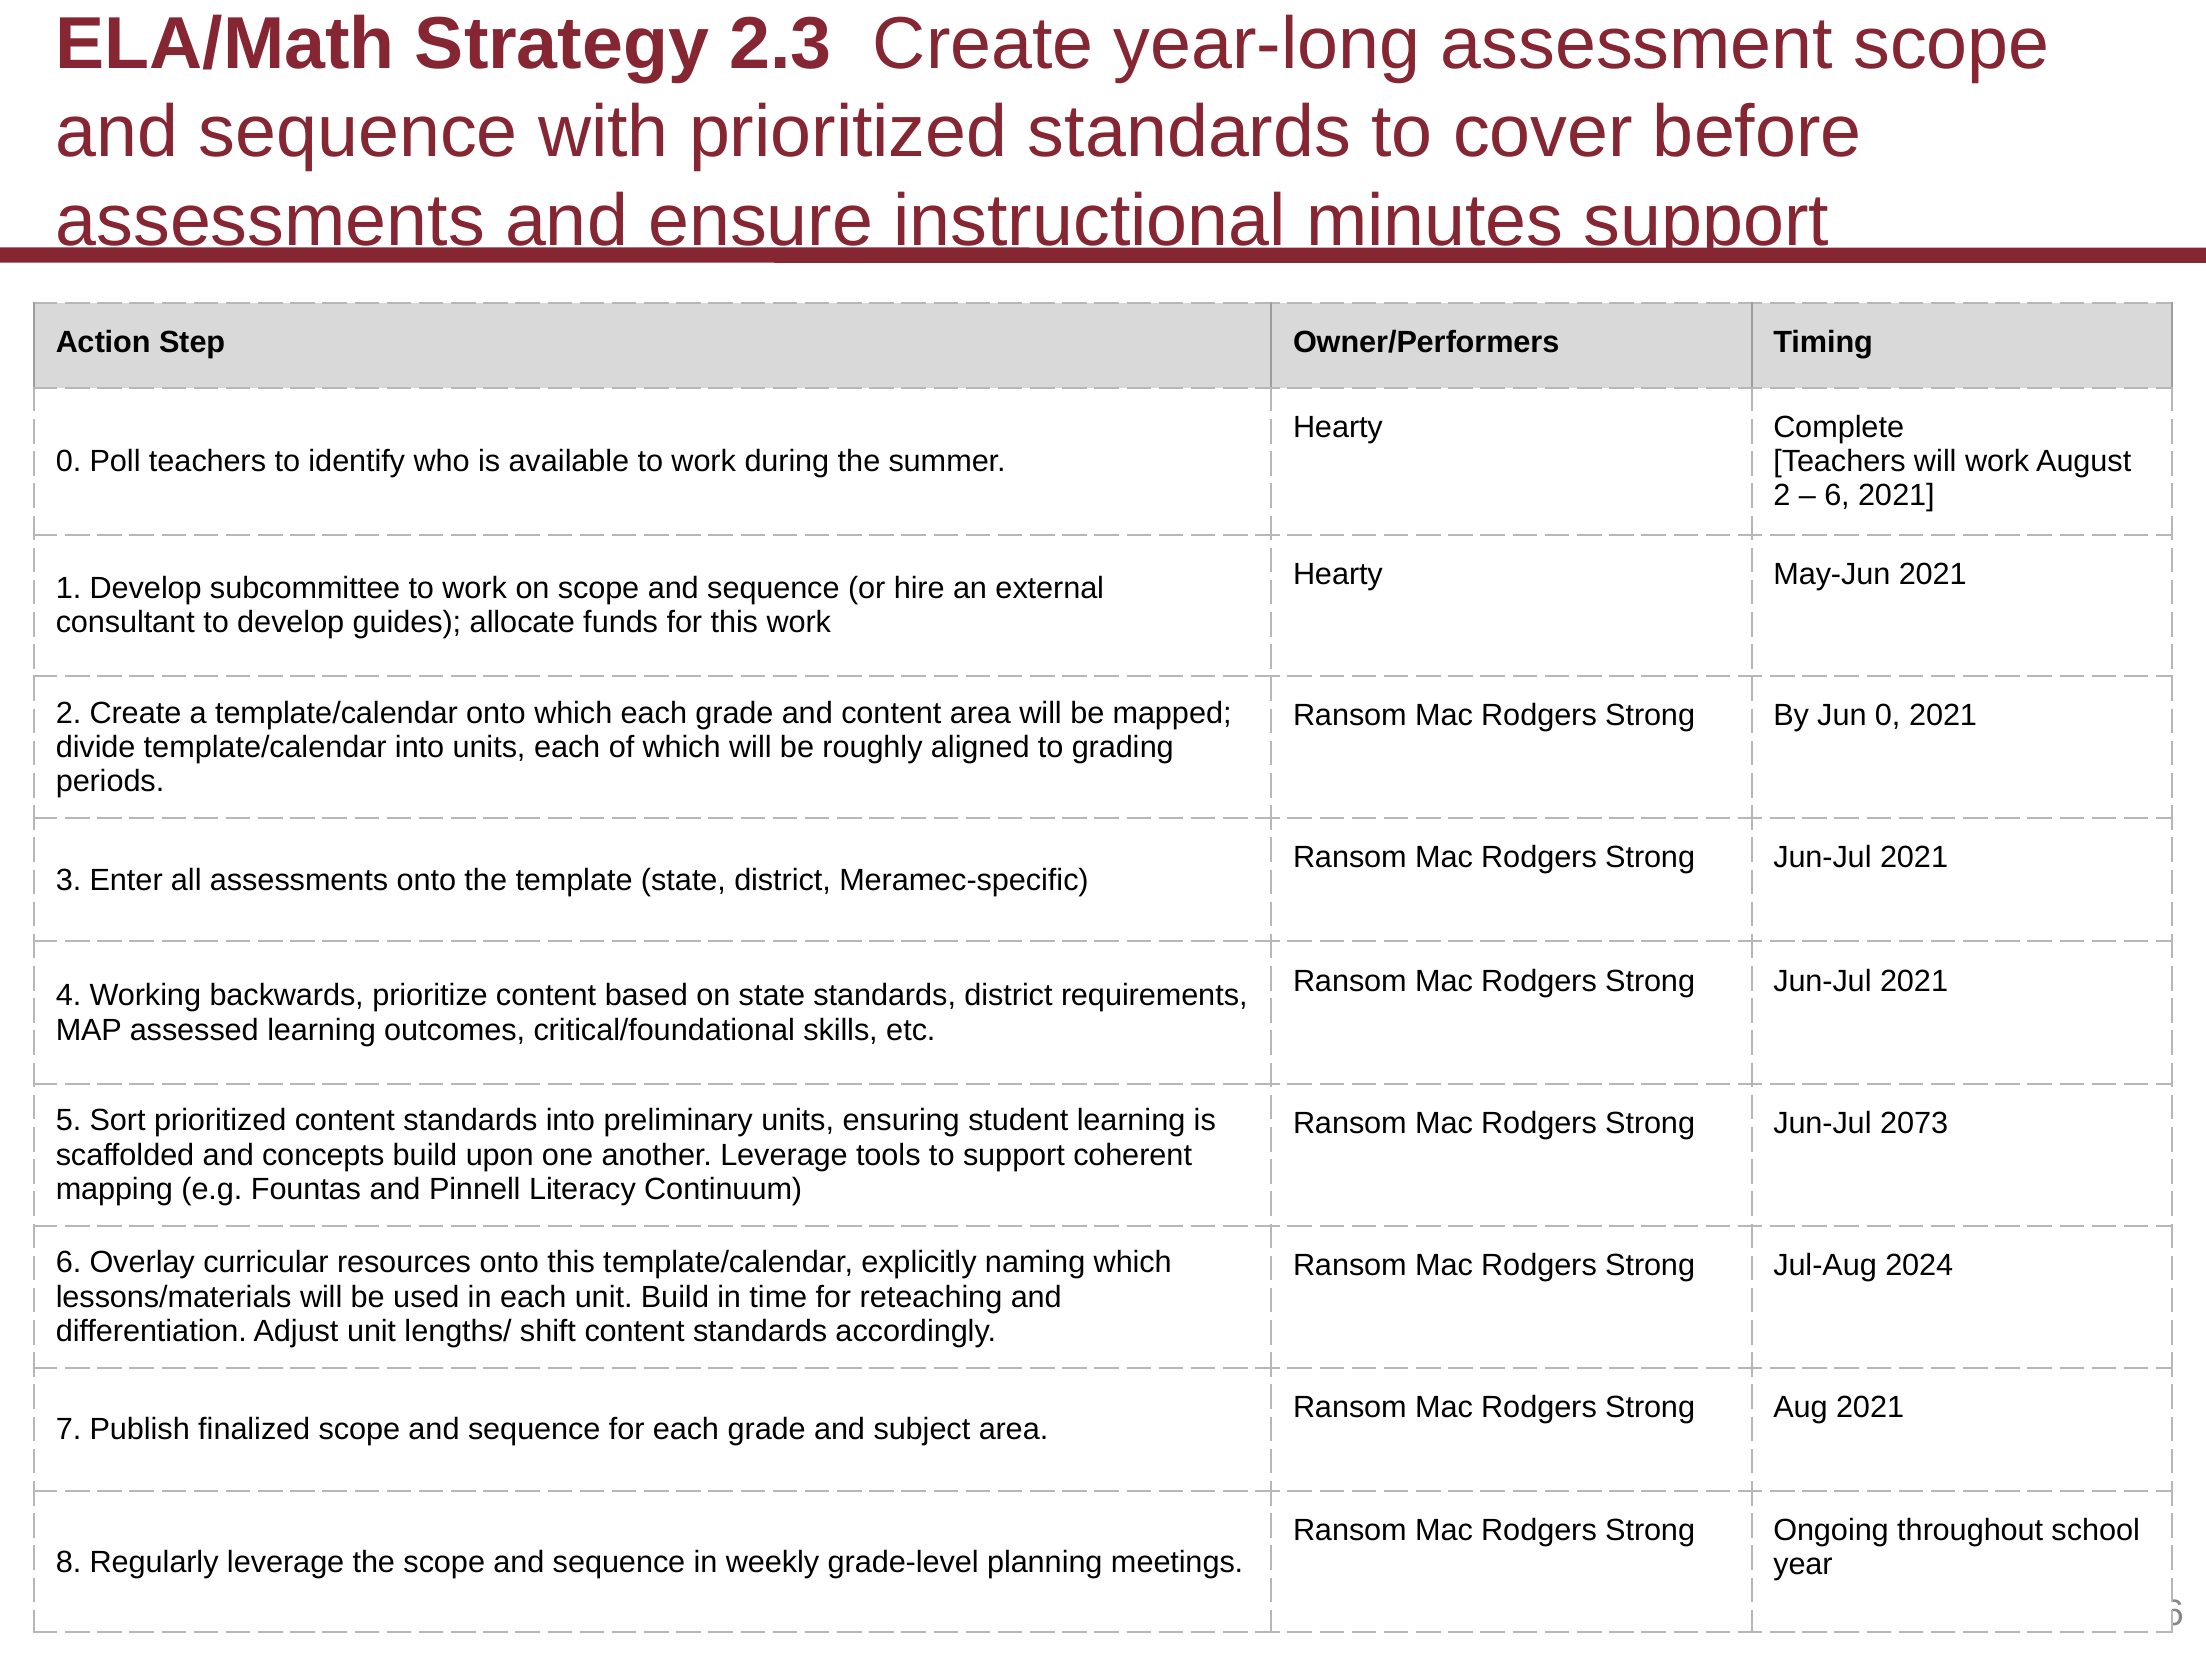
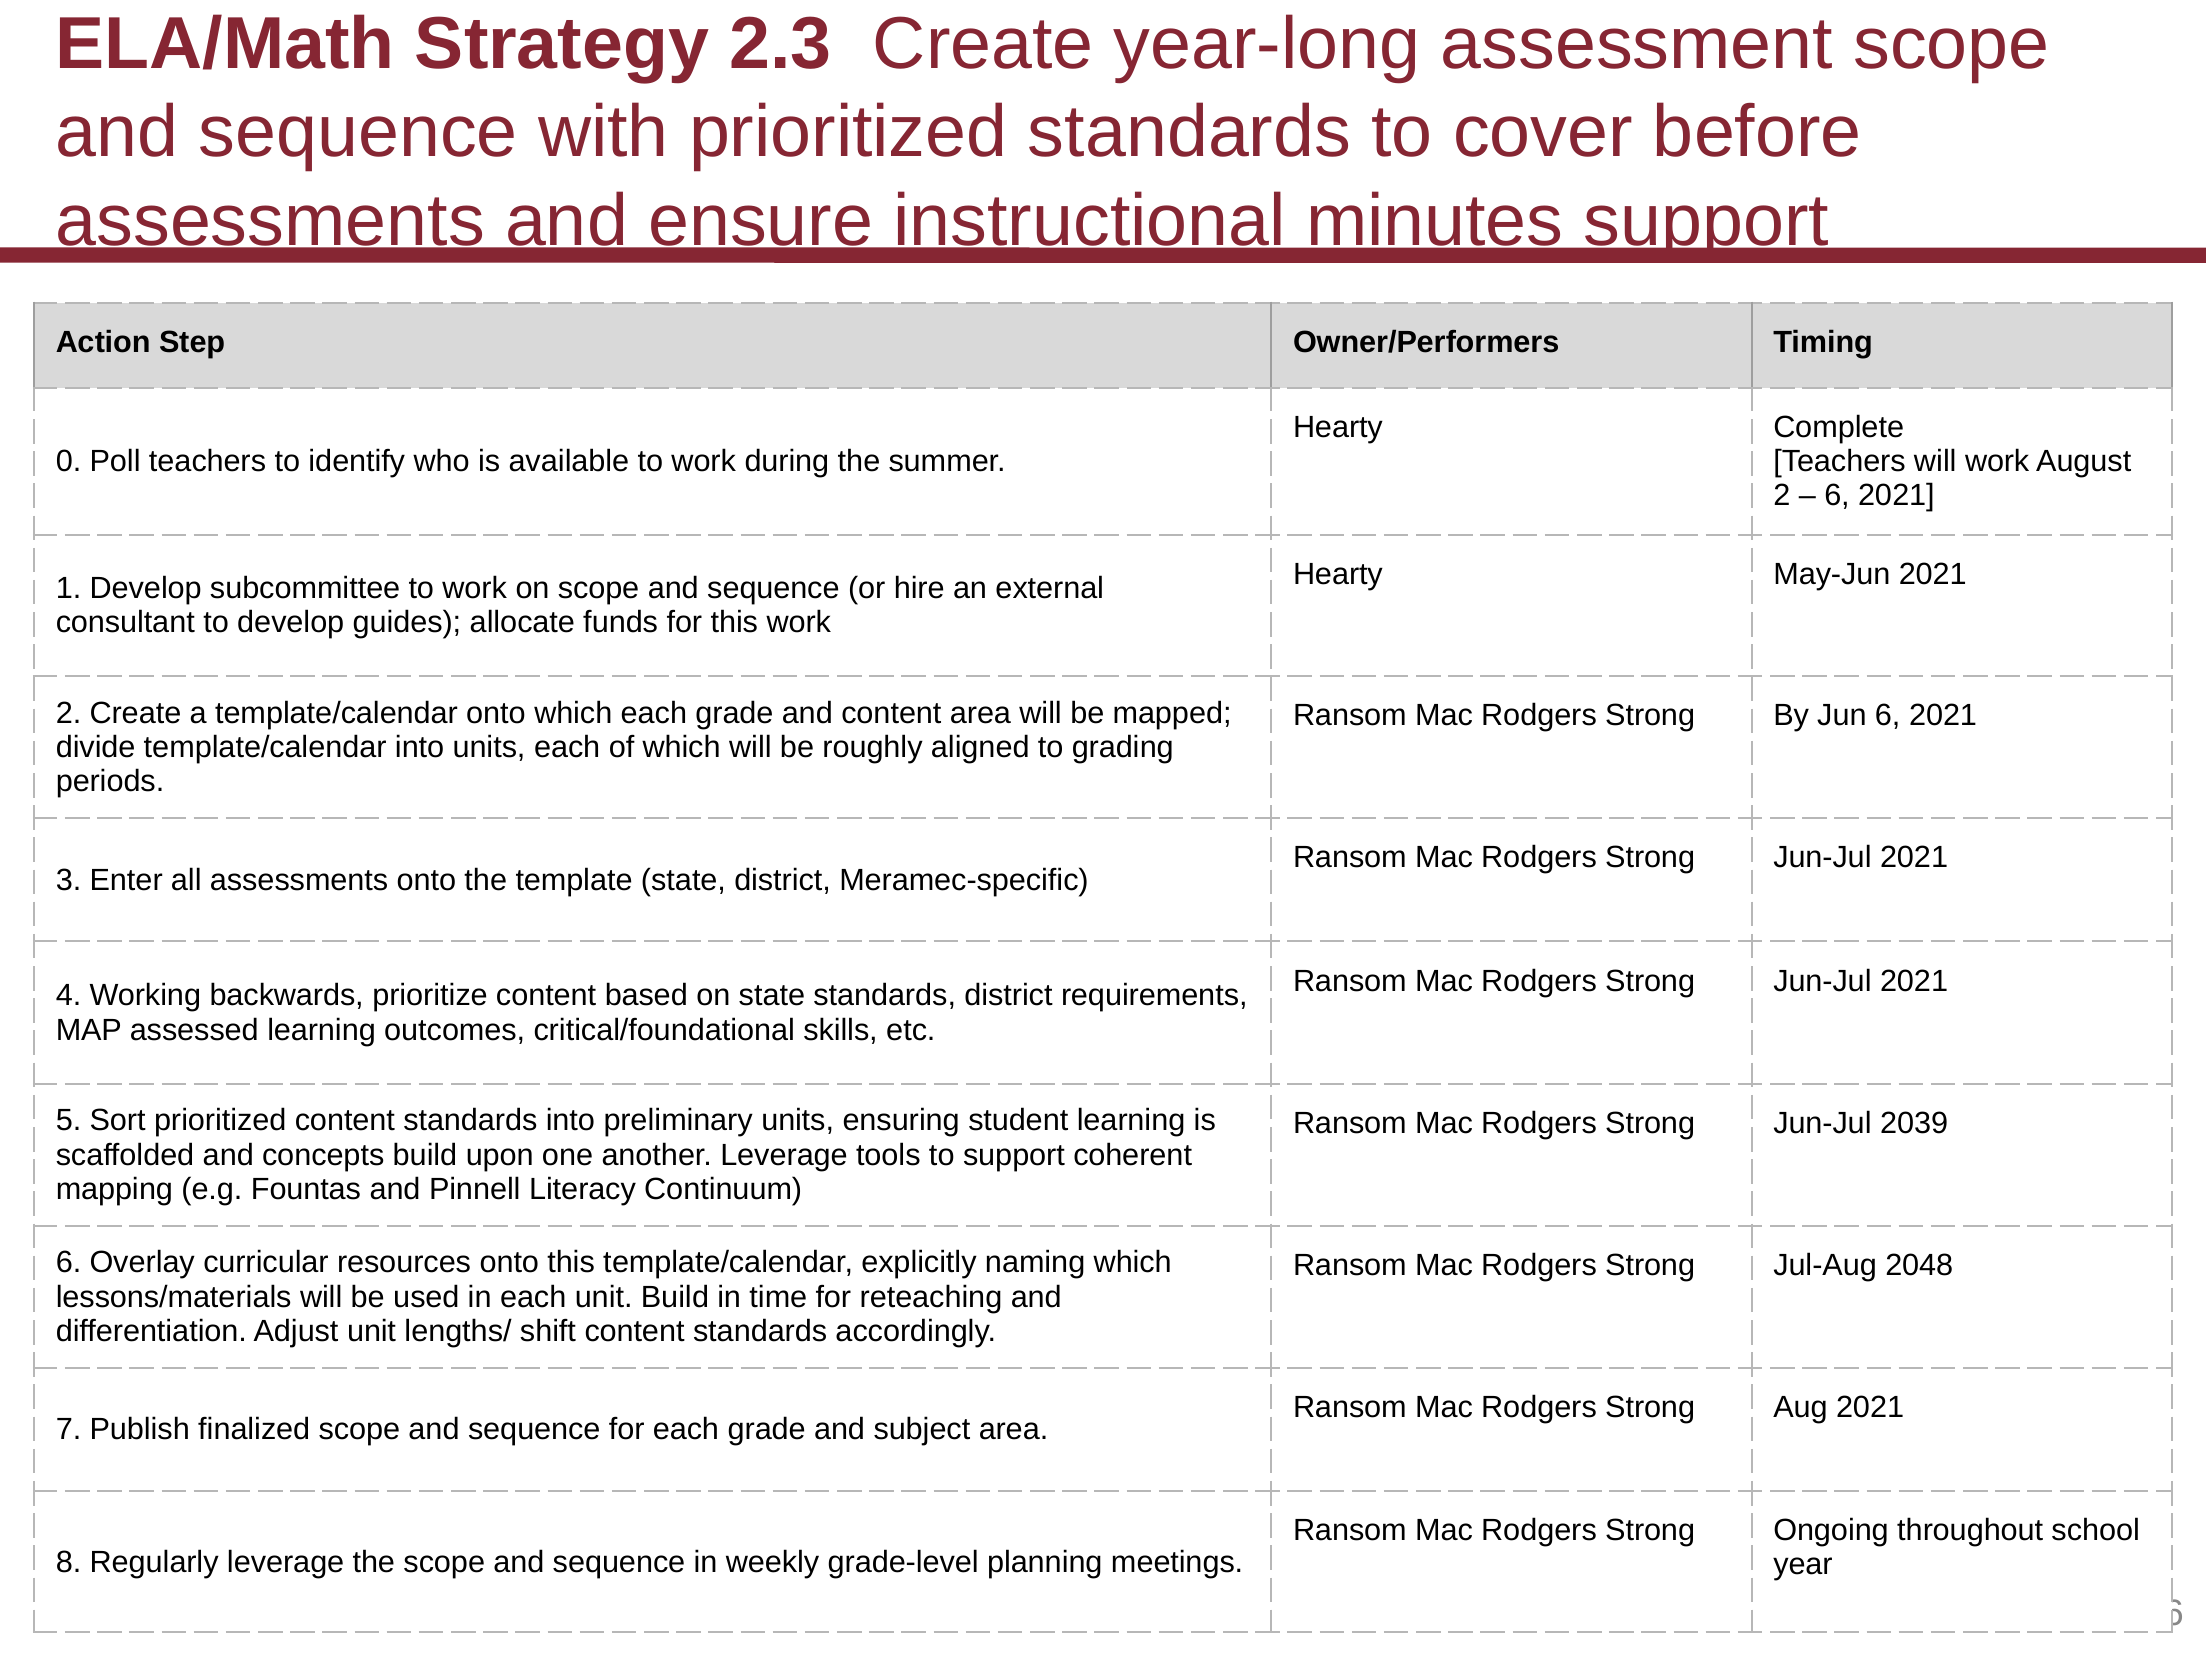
Jun 0: 0 -> 6 (1888, 716)
2073: 2073 -> 2039 (1914, 1123)
2024: 2024 -> 2048 (1919, 1265)
